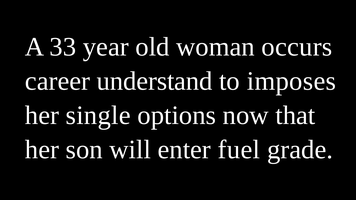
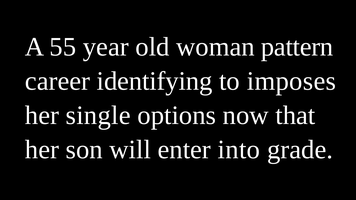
33: 33 -> 55 (63, 47)
occurs: occurs -> pattern (297, 47)
understand: understand -> identifying (155, 81)
fuel: fuel -> into (239, 150)
